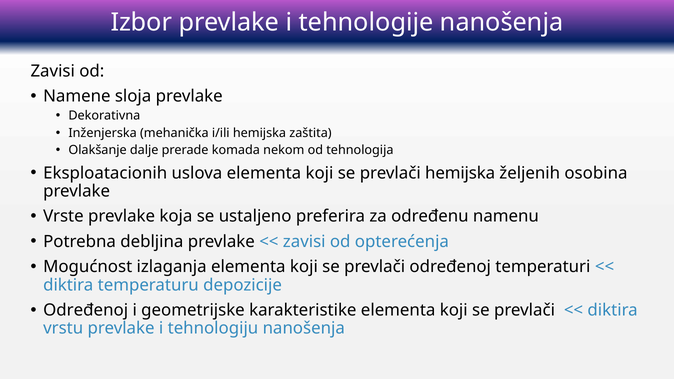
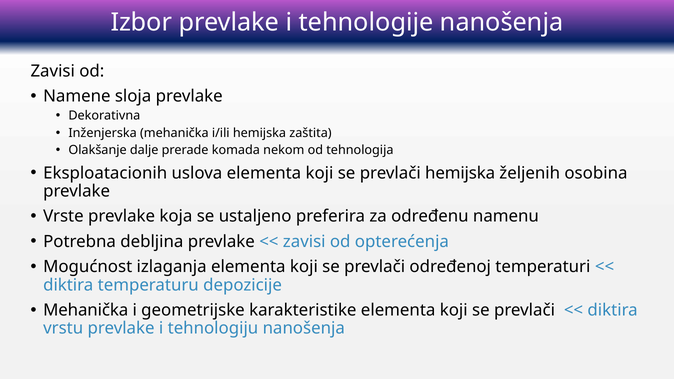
Određenoj: Određenoj -> Mehanička (86, 310)
